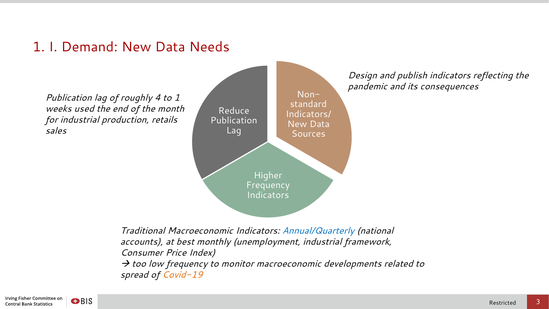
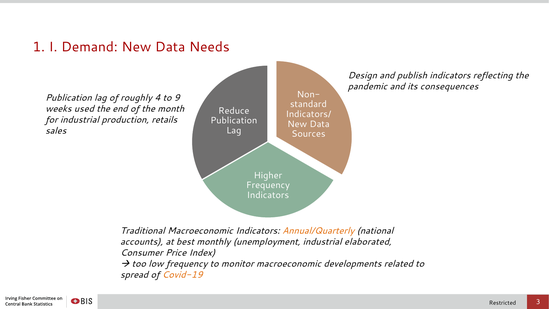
to 1: 1 -> 9 (177, 98)
Annual/Quarterly colour: blue -> orange (318, 231)
framework: framework -> elaborated (368, 242)
